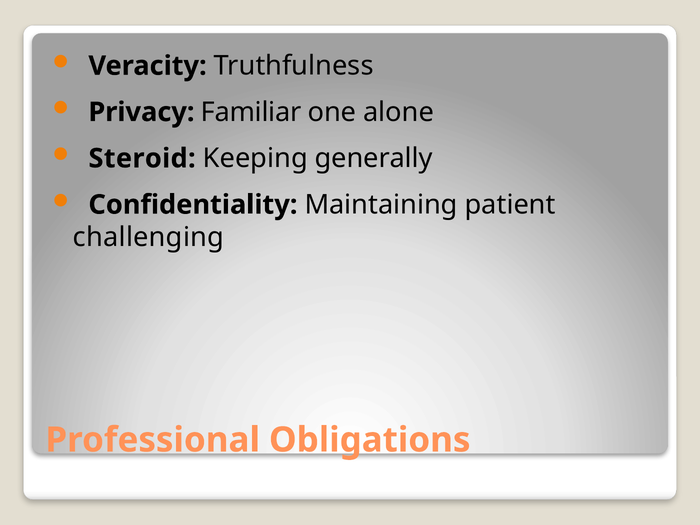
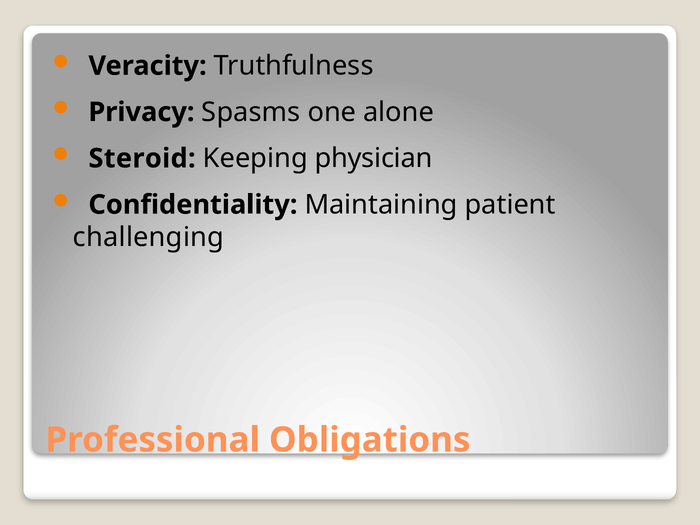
Familiar: Familiar -> Spasms (251, 112)
generally: generally -> physician (374, 158)
